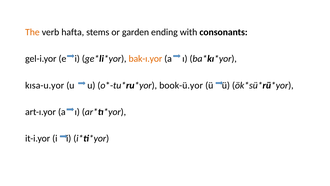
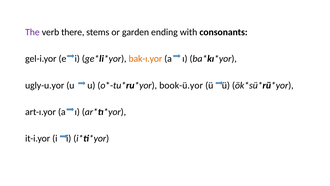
The colour: orange -> purple (32, 32)
hafta: hafta -> there (73, 32)
kısa-u.yor: kısa-u.yor -> ugly-u.yor (45, 85)
